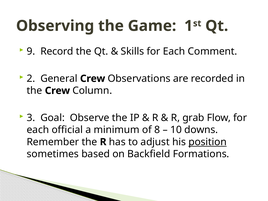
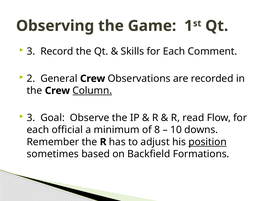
9: 9 -> 3 (31, 51)
Column underline: none -> present (92, 91)
grab: grab -> read (193, 118)
